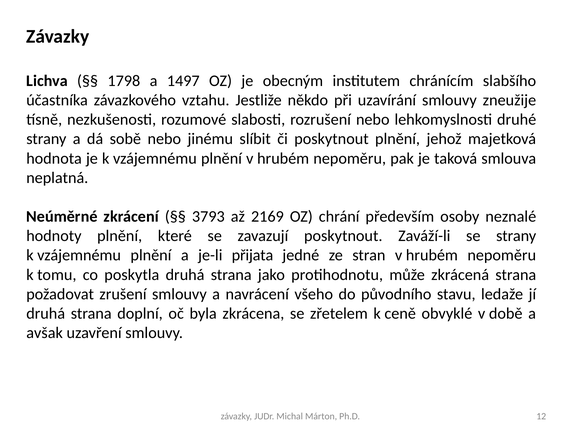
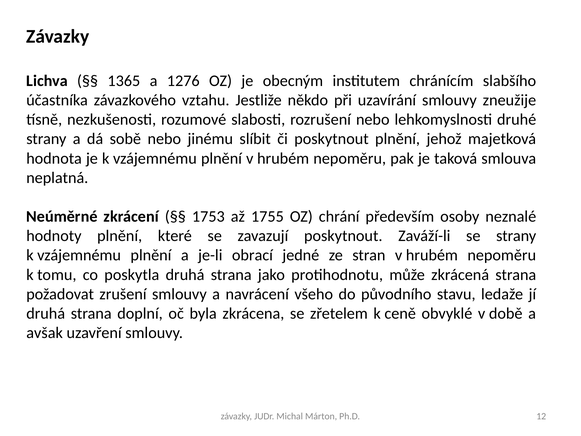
1798: 1798 -> 1365 (124, 81)
1497: 1497 -> 1276 (183, 81)
3793: 3793 -> 1753 (208, 216)
2169: 2169 -> 1755 (267, 216)
přijata: přijata -> obrací (252, 255)
